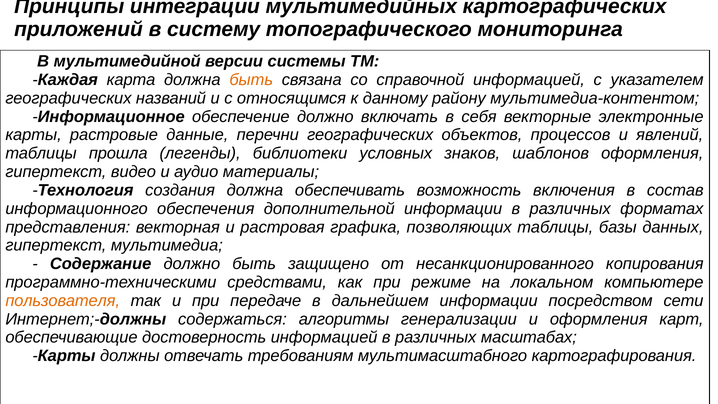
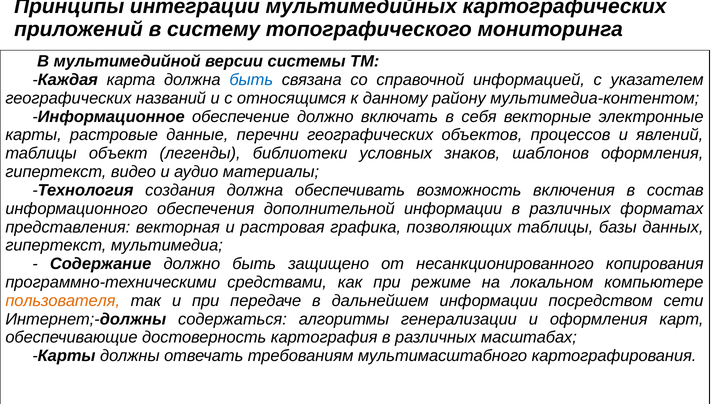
быть colour: orange -> blue (251, 80)
прошла: прошла -> объект (118, 153)
достоверность информацией: информацией -> картография (324, 337)
